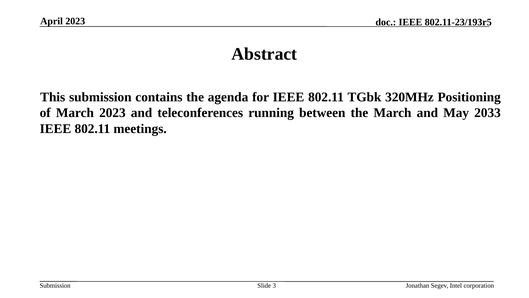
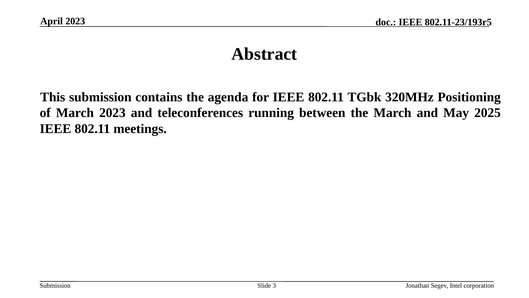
2033: 2033 -> 2025 (488, 113)
